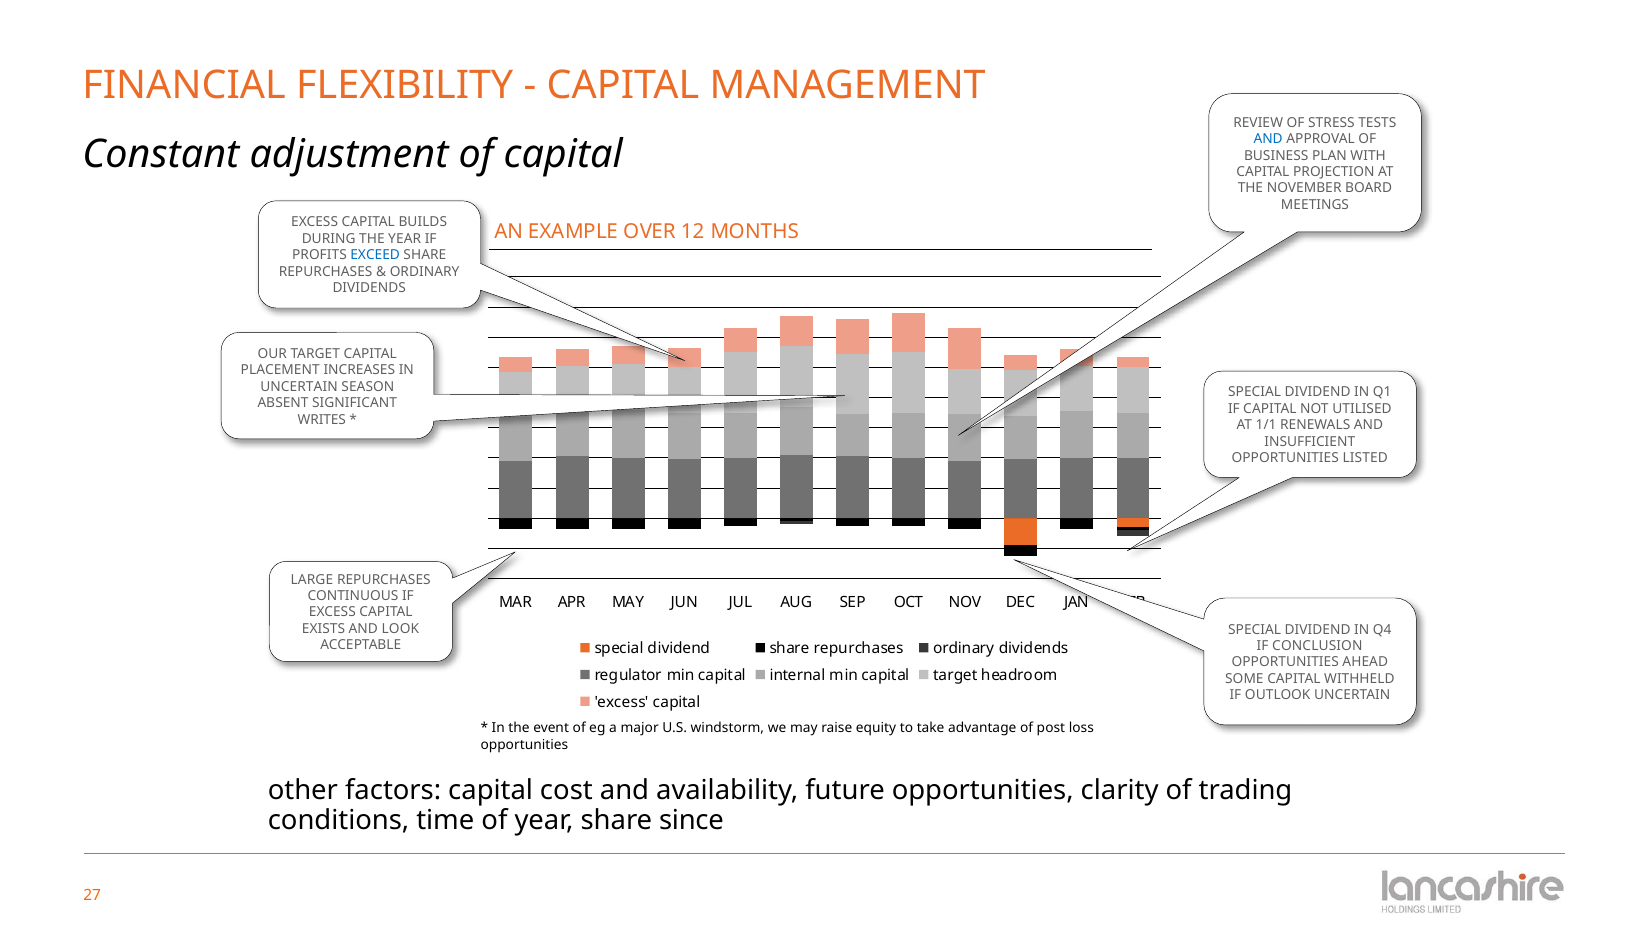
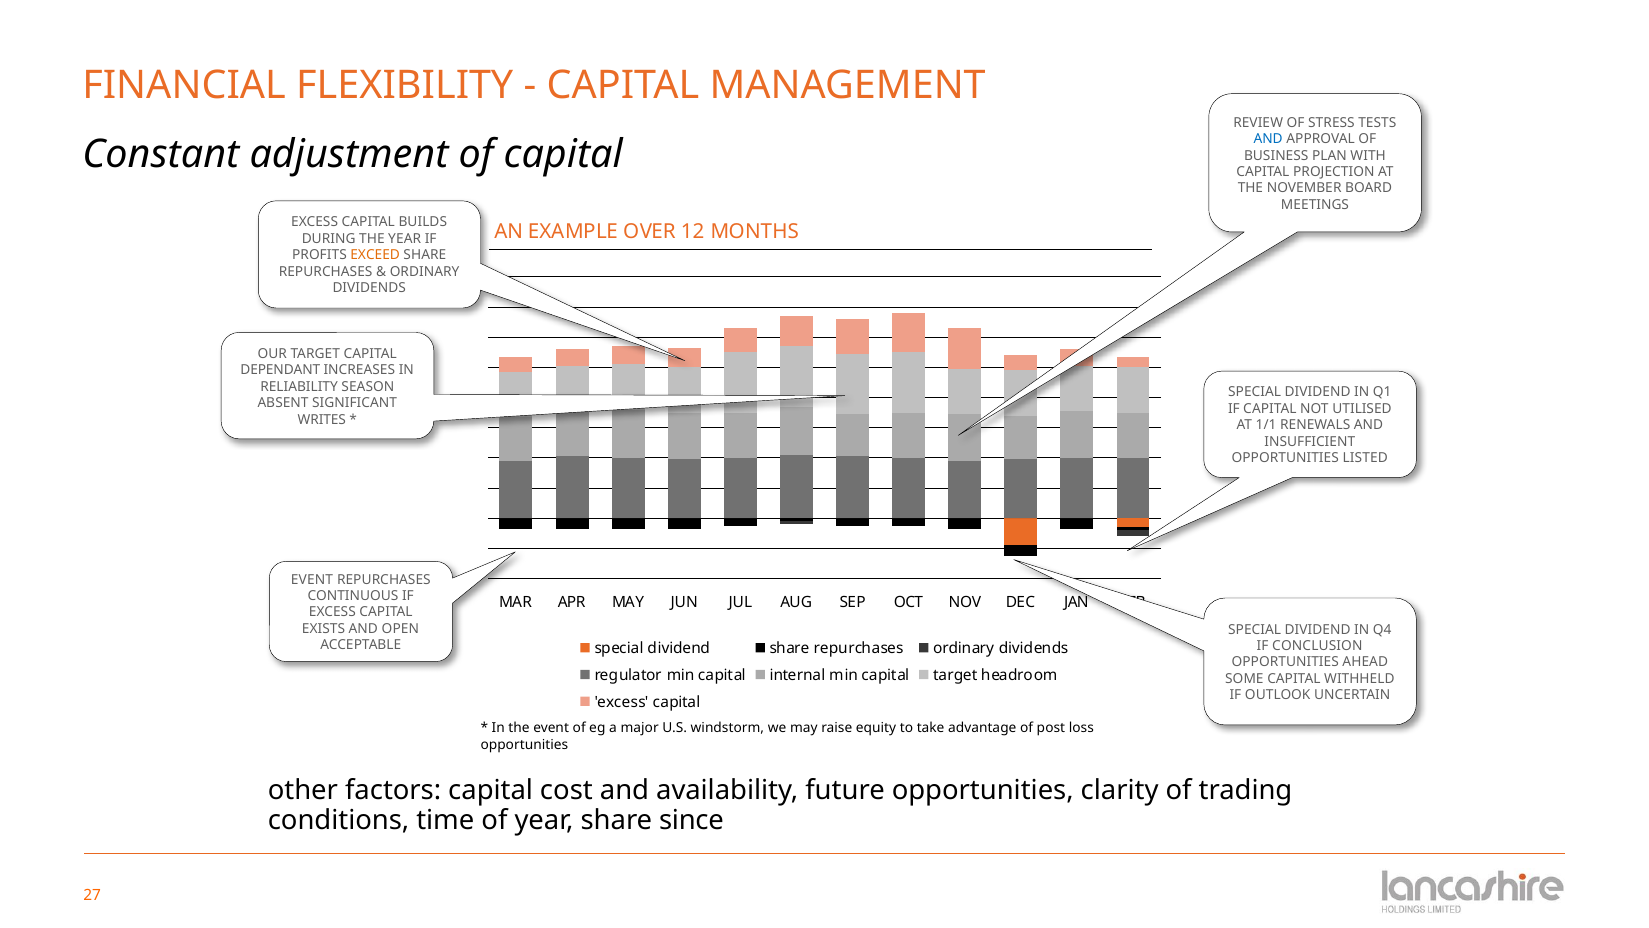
EXCEED colour: blue -> orange (375, 255)
PLACEMENT: PLACEMENT -> DEPENDANT (280, 370)
UNCERTAIN: UNCERTAIN -> RELIABILITY (299, 386)
LARGE: LARGE -> EVENT (312, 579)
LOOK: LOOK -> OPEN (400, 629)
